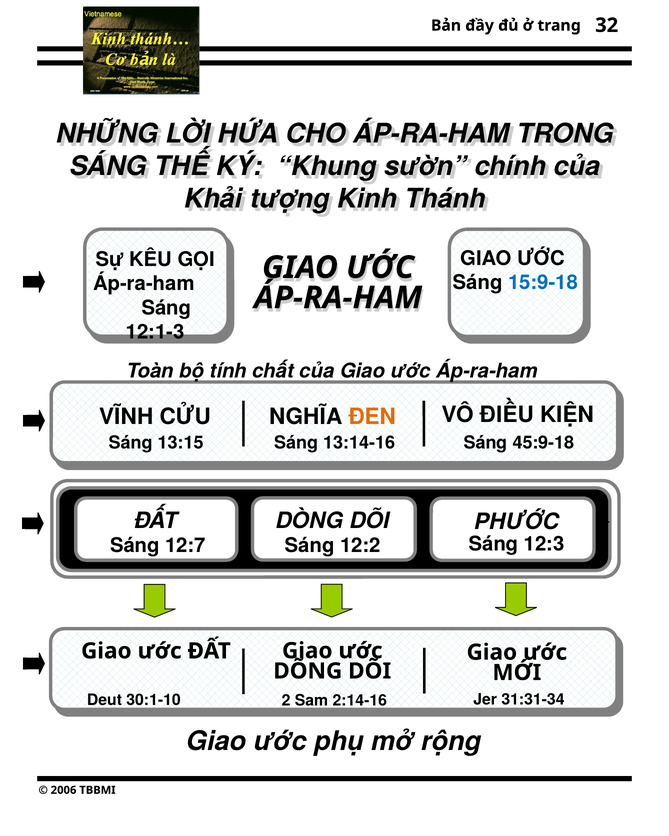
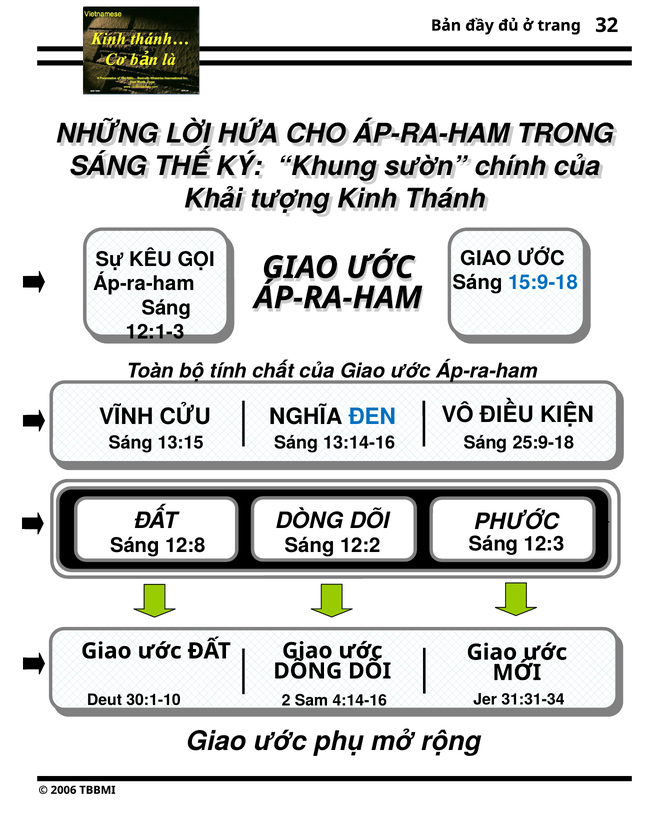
ĐEN colour: orange -> blue (372, 417)
45:9-18: 45:9-18 -> 25:9-18 (543, 443)
12:7: 12:7 -> 12:8 (185, 546)
2:14-16: 2:14-16 -> 4:14-16 (360, 701)
